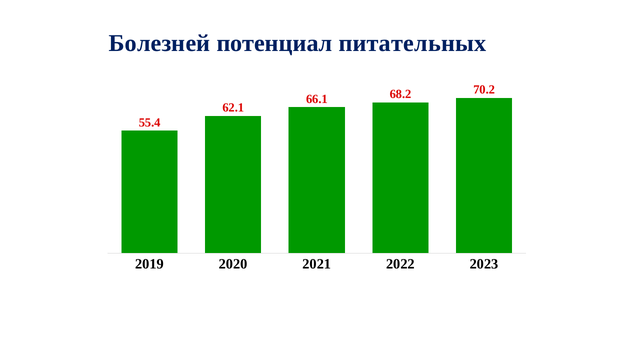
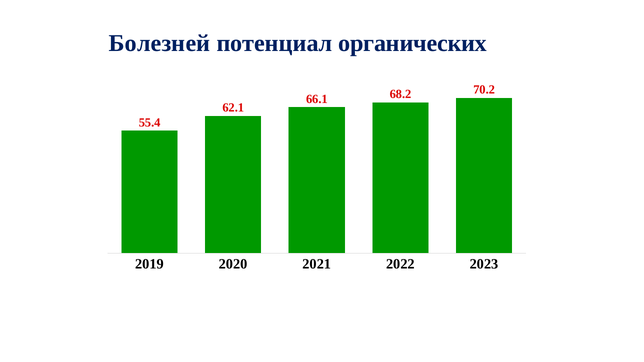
питательных: питательных -> органических (413, 43)
